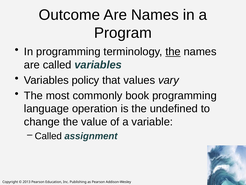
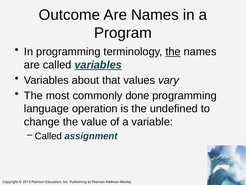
variables underline: none -> present (98, 65)
policy: policy -> about (85, 80)
book: book -> done (137, 95)
